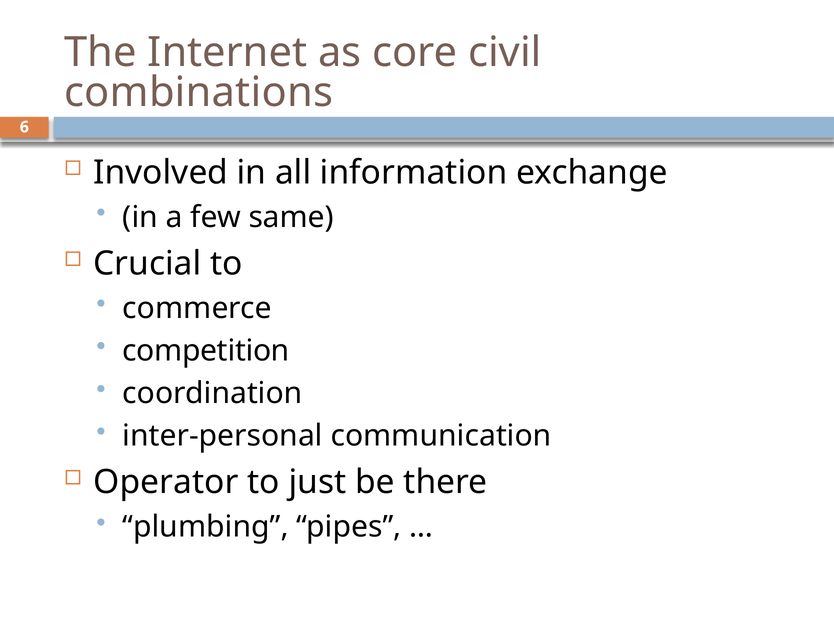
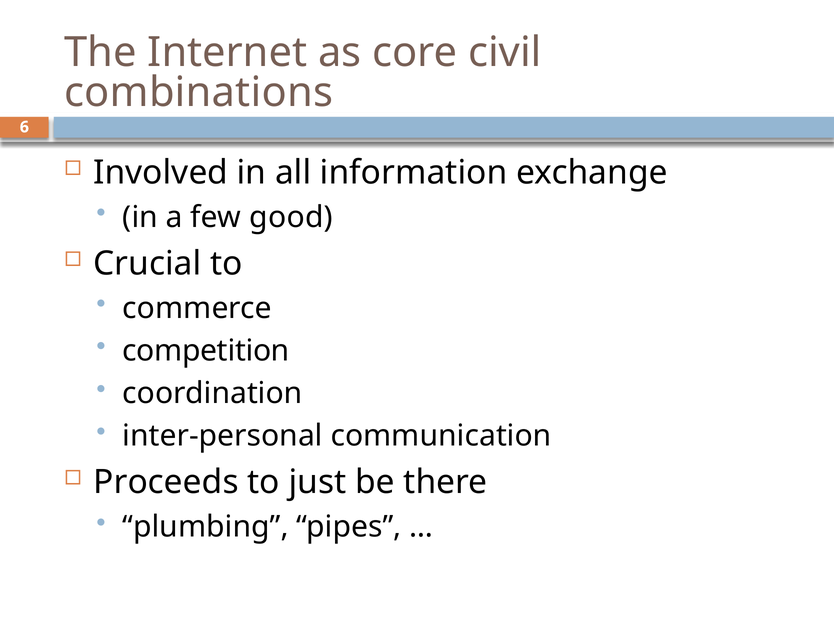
same: same -> good (291, 217)
Operator: Operator -> Proceeds (166, 482)
